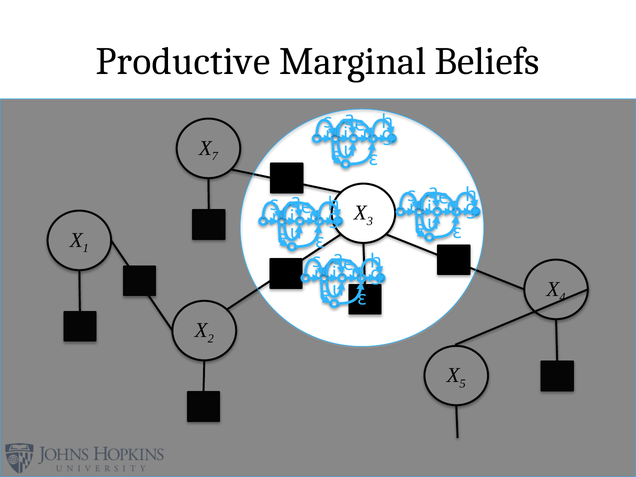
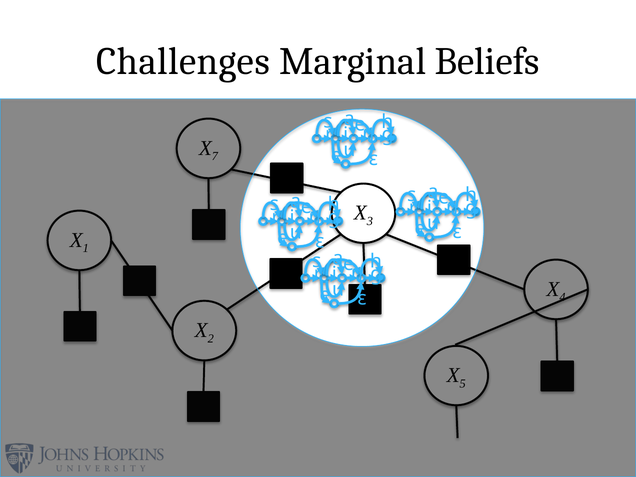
Productive: Productive -> Challenges (183, 62)
